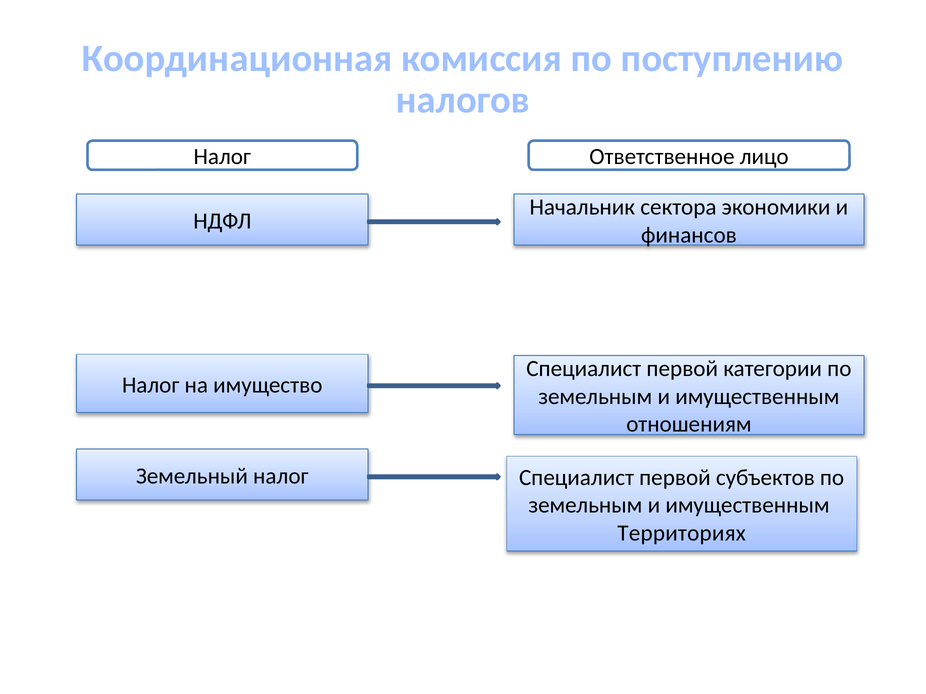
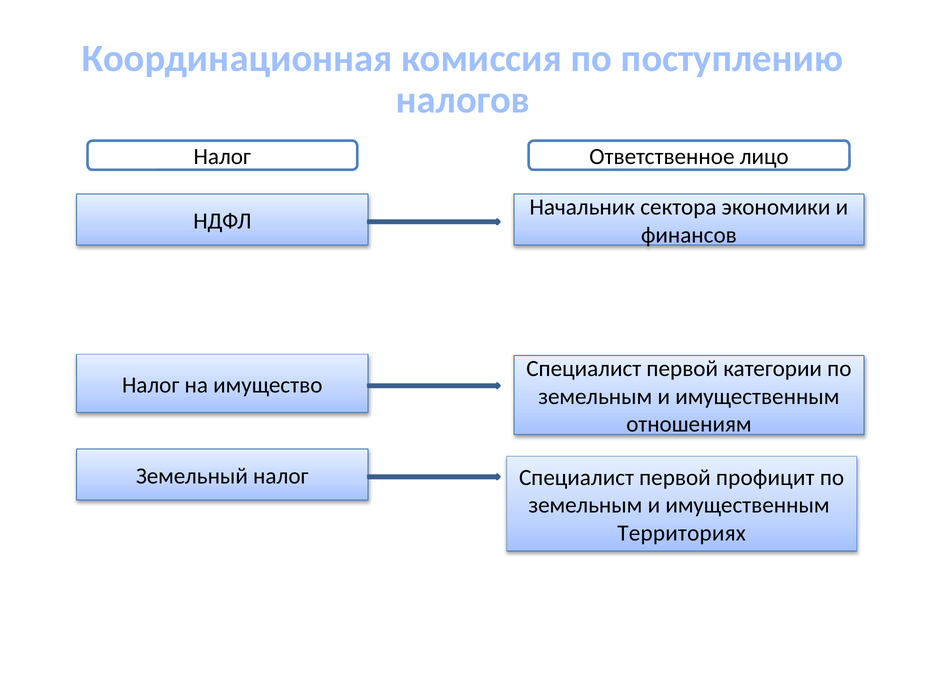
субъектов: субъектов -> профицит (765, 478)
